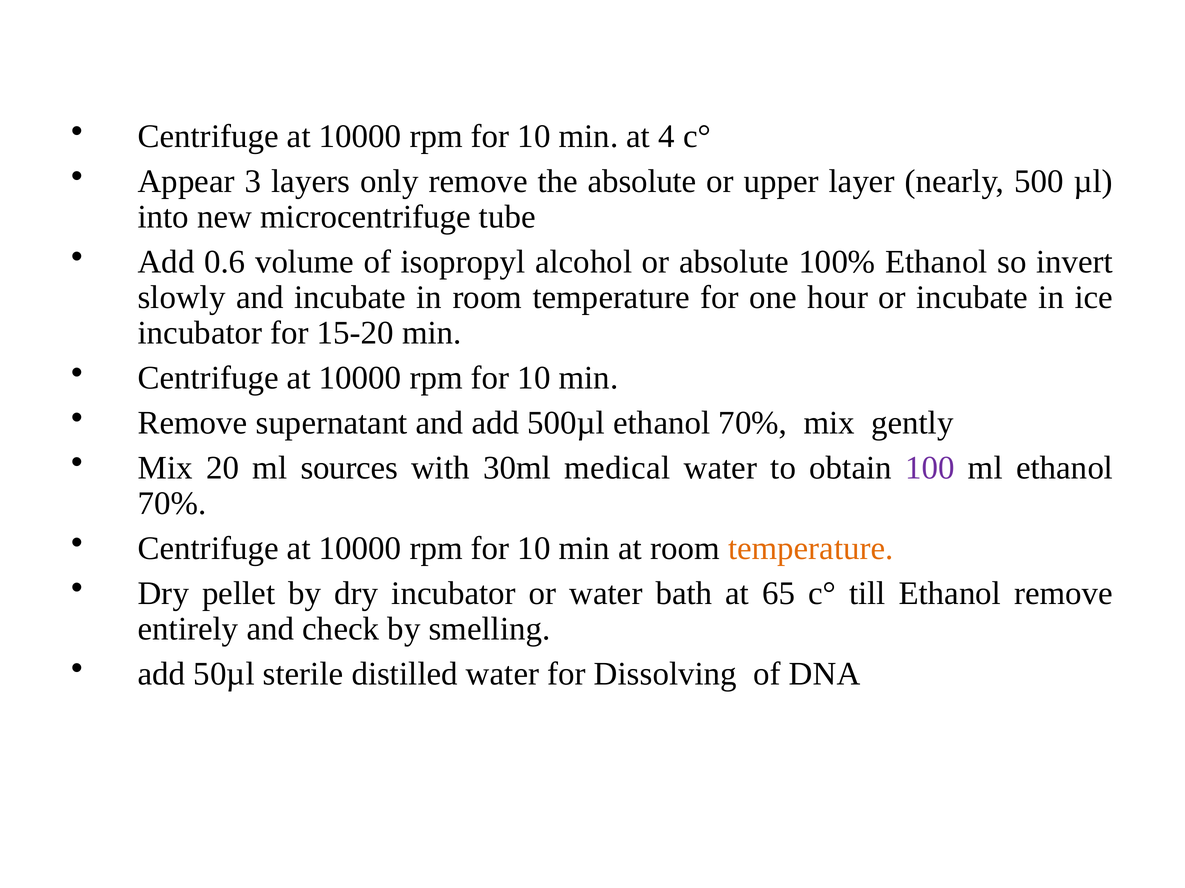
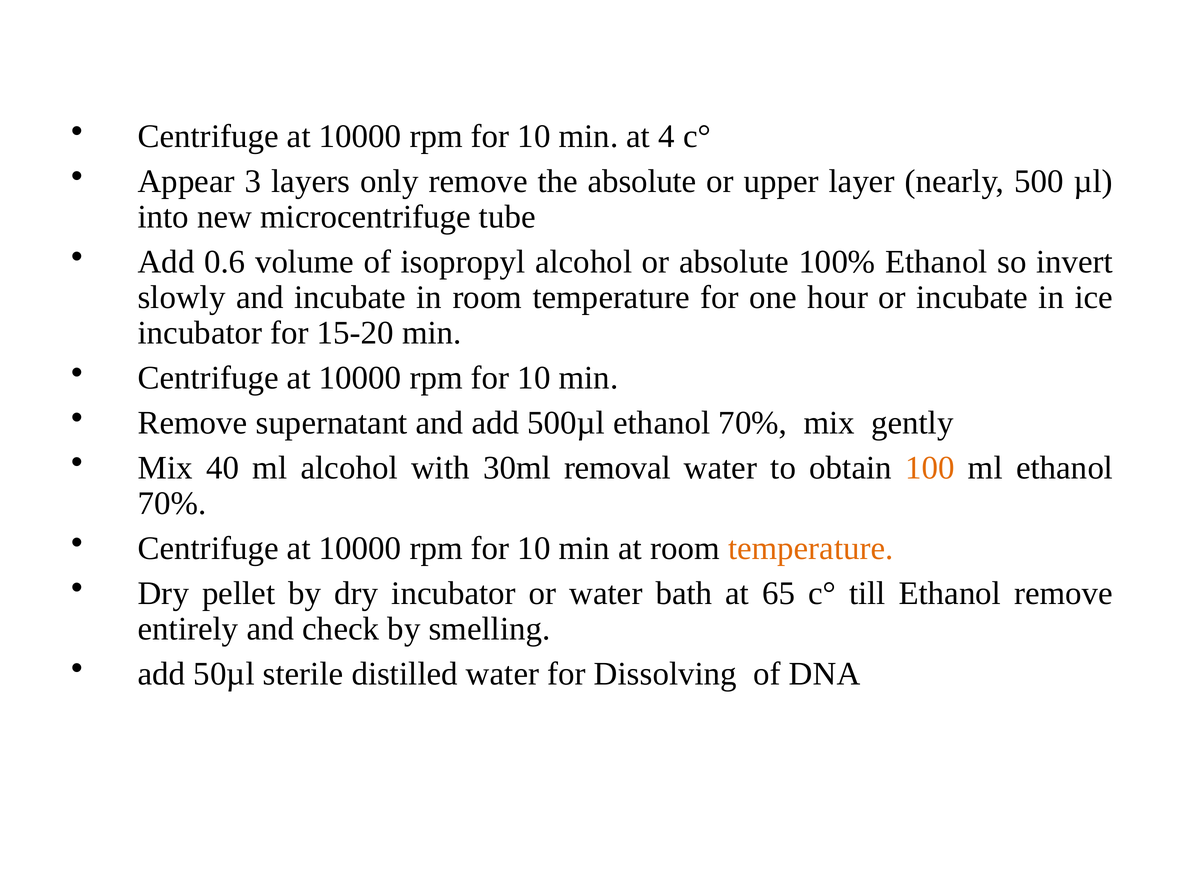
20: 20 -> 40 (223, 468)
ml sources: sources -> alcohol (349, 468)
medical: medical -> removal (617, 468)
100 colour: purple -> orange (930, 468)
